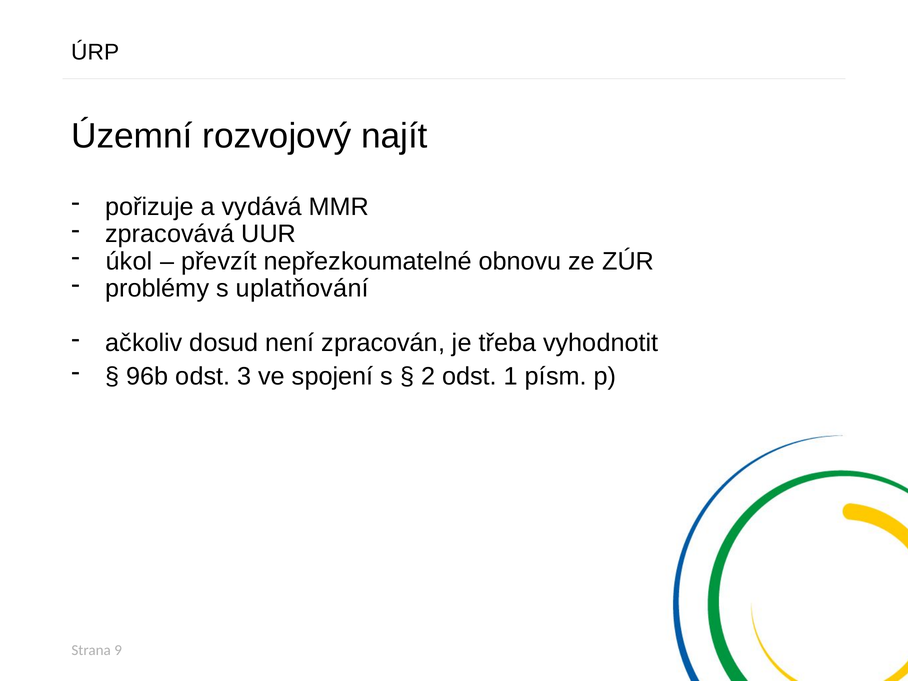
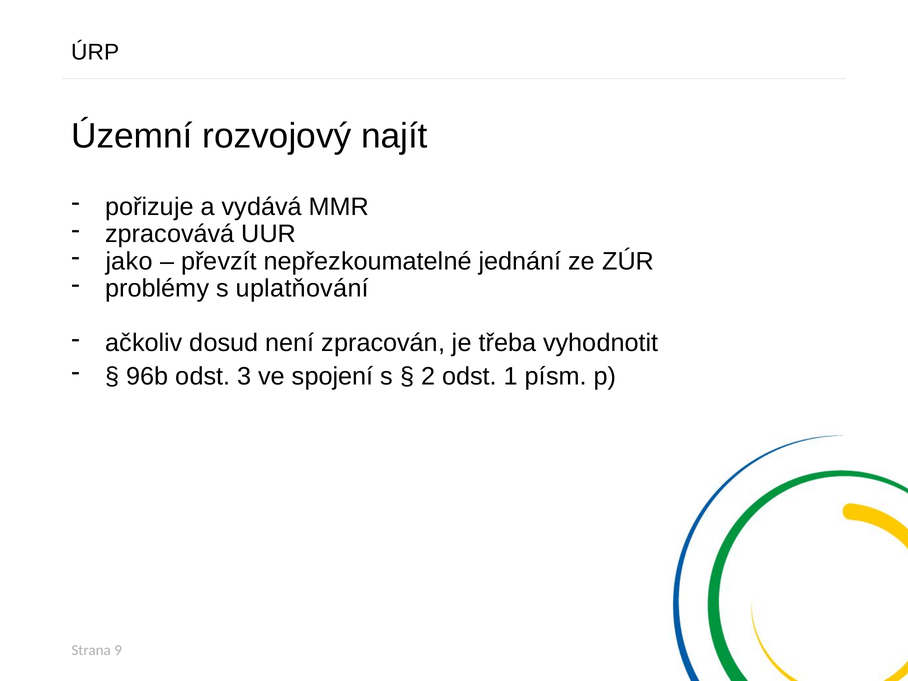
úkol: úkol -> jako (129, 261)
obnovu: obnovu -> jednání (520, 261)
